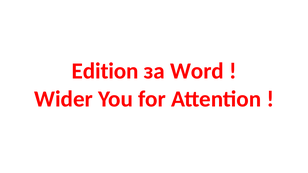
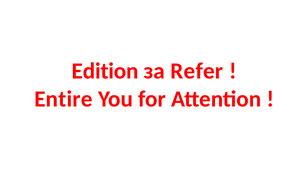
Word: Word -> Refer (197, 71)
Wider: Wider -> Entire (63, 99)
